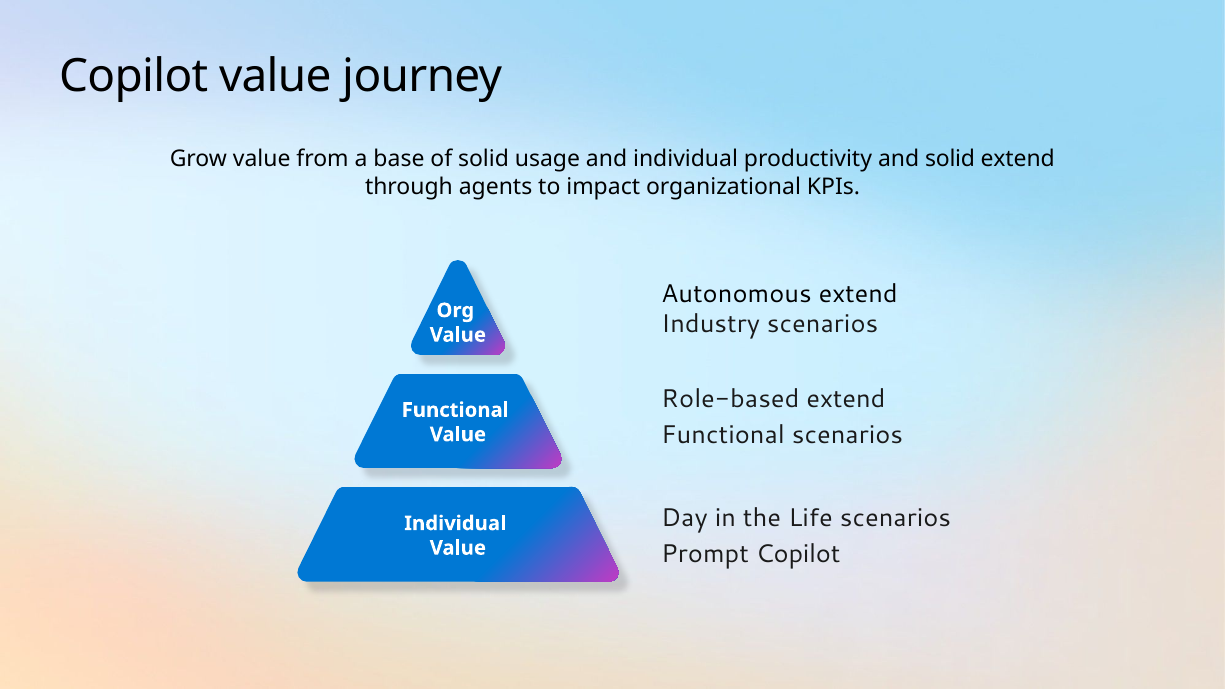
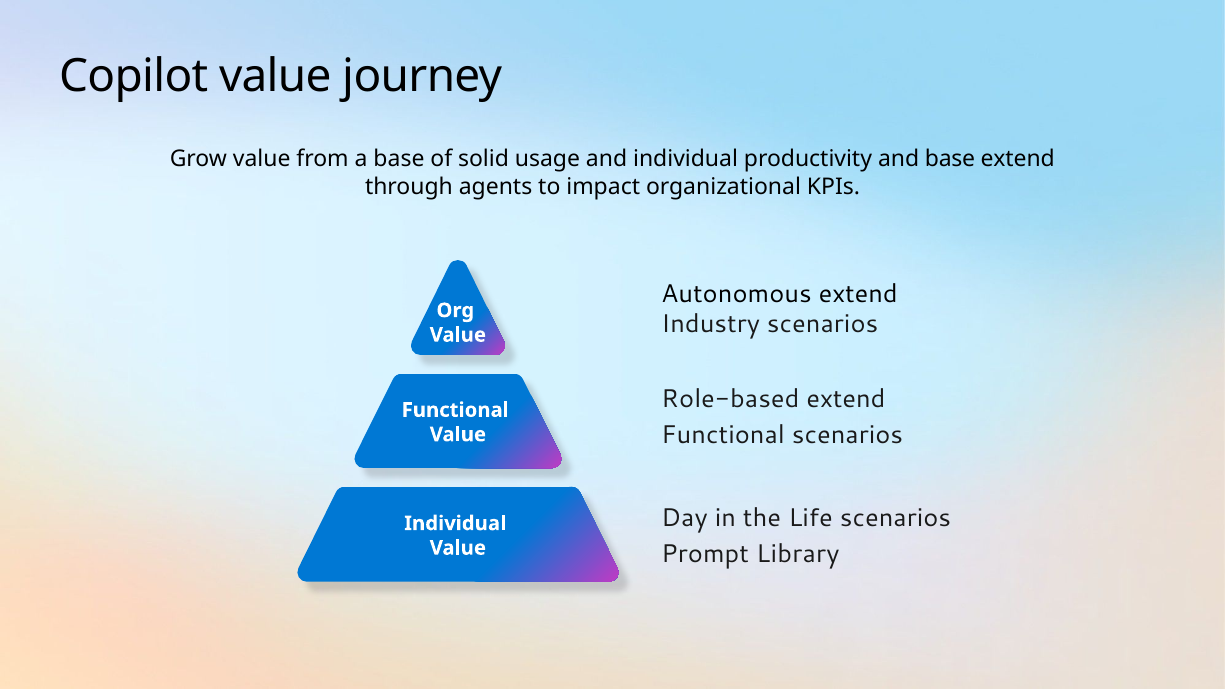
and solid: solid -> base (950, 159)
Prompt Copilot: Copilot -> Library (798, 554)
